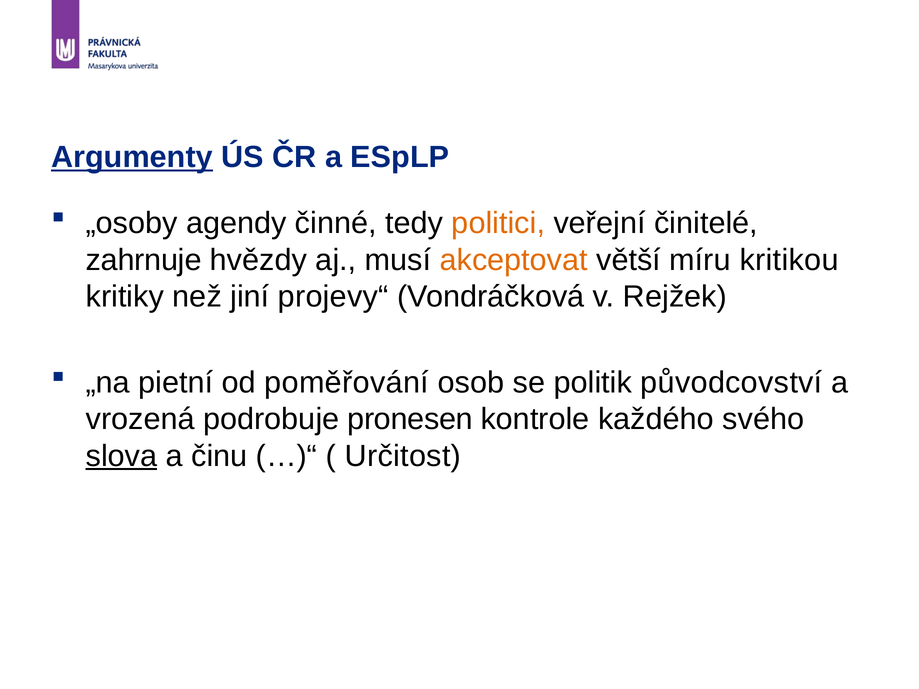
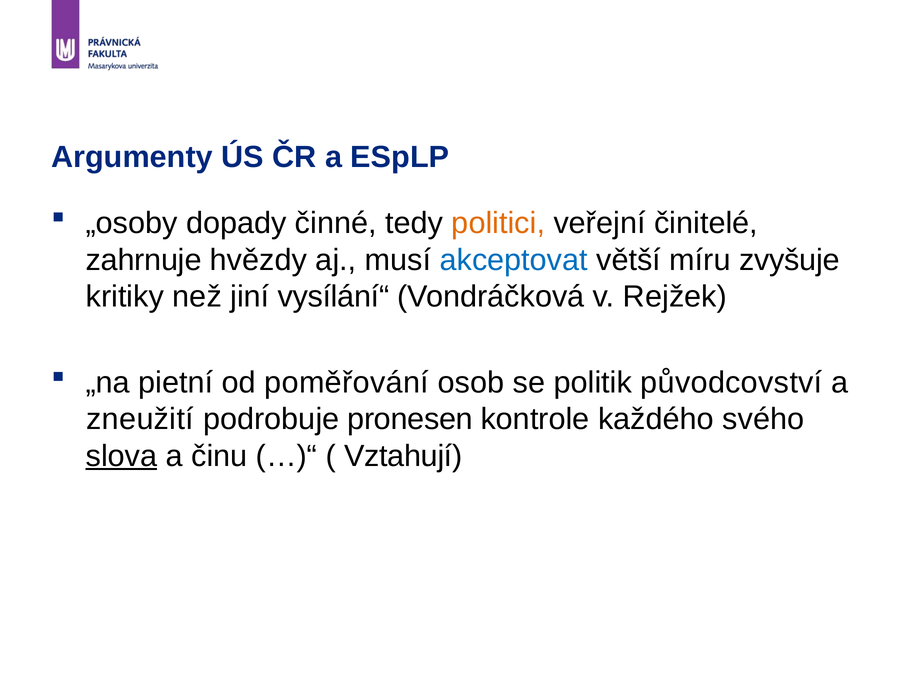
Argumenty underline: present -> none (132, 157)
agendy: agendy -> dopady (236, 223)
akceptovat colour: orange -> blue (514, 260)
kritikou: kritikou -> zvyšuje (790, 260)
projevy“: projevy“ -> vysílání“ (333, 297)
vrozená: vrozená -> zneužití (140, 419)
Určitost: Určitost -> Vztahují (403, 456)
